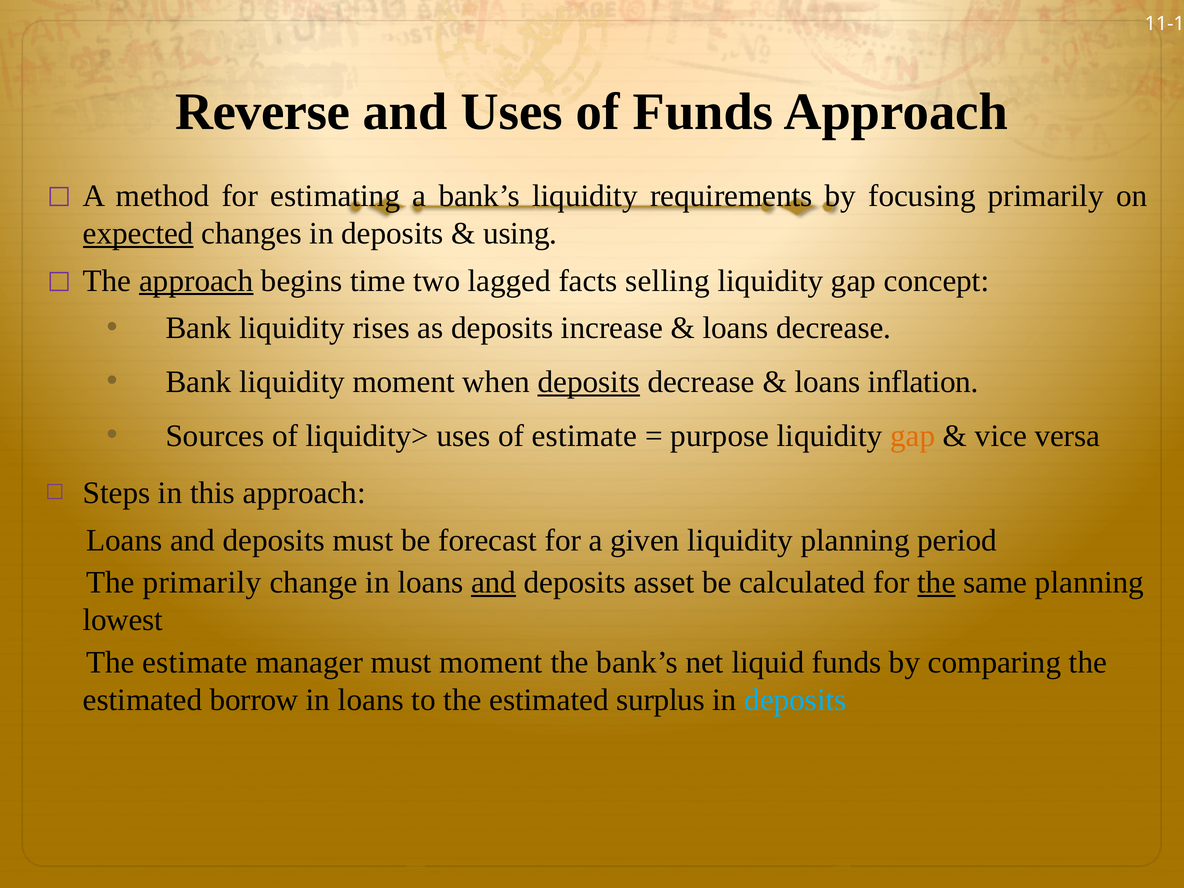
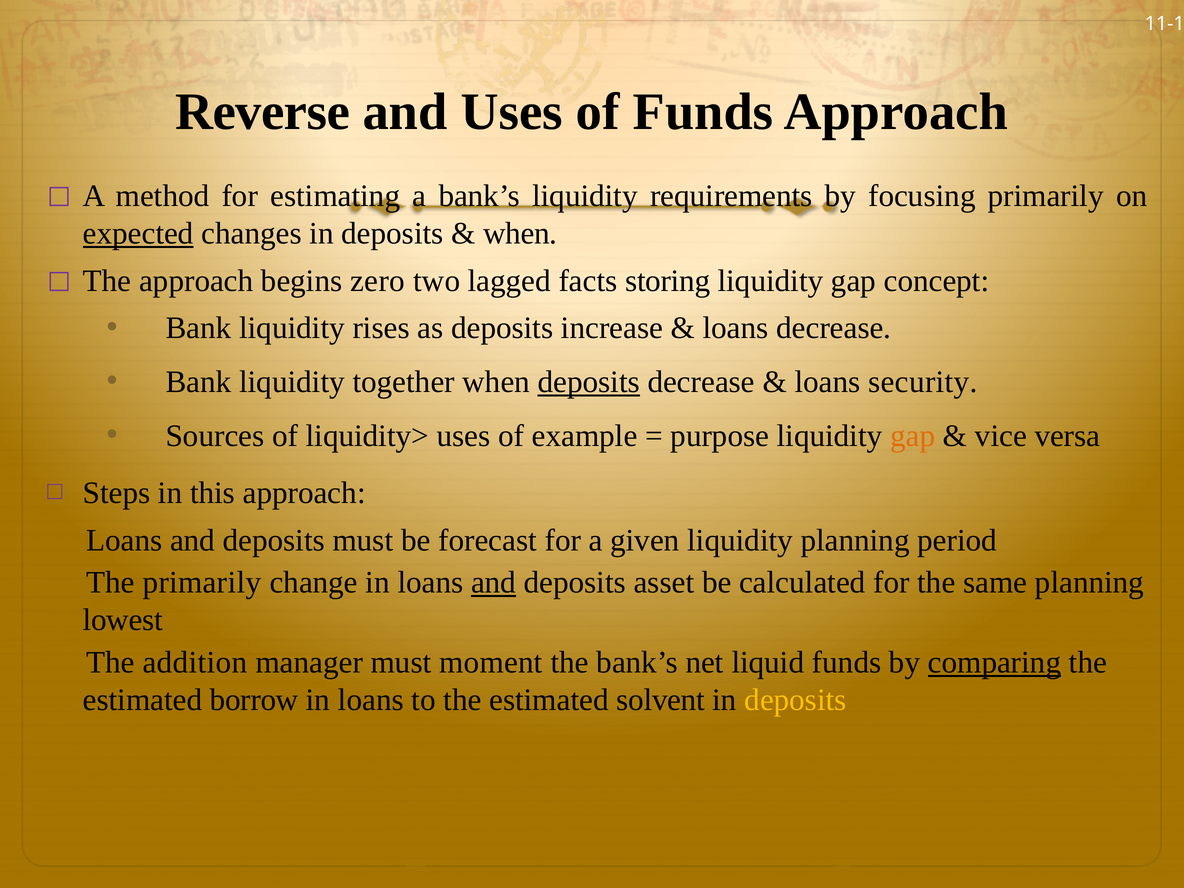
using: using -> when (520, 233)
approach underline: present -> none (196, 281)
time: time -> zero (378, 281)
selling: selling -> storing (668, 281)
liquidity moment: moment -> together (404, 382)
inflation: inflation -> security (923, 382)
of estimate: estimate -> example (585, 436)
the underline: present -> none (936, 583)
estimate: estimate -> addition (195, 662)
comparing underline: none -> present (995, 662)
surplus: surplus -> solvent (661, 700)
deposits colour: light blue -> yellow (795, 700)
